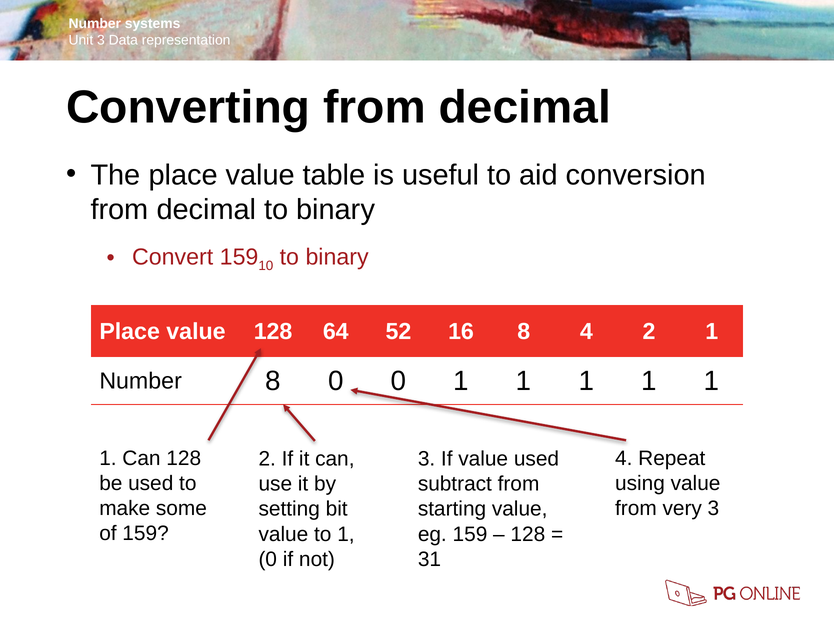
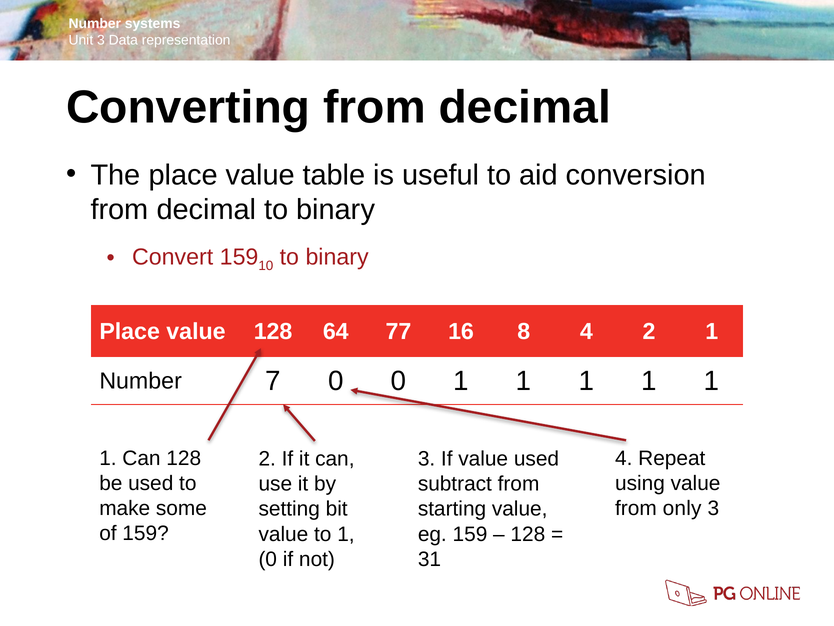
52: 52 -> 77 (398, 331)
Number 8: 8 -> 7 (273, 381)
very: very -> only (682, 508)
